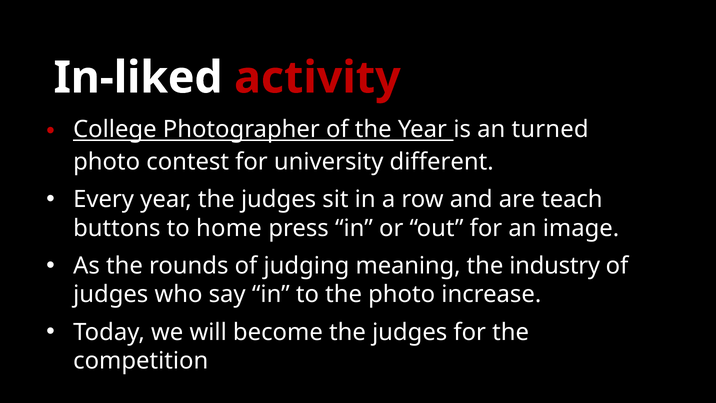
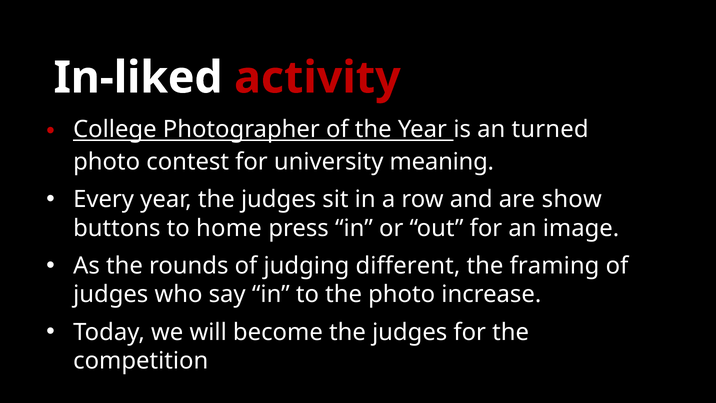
different: different -> meaning (442, 162)
teach: teach -> show (572, 199)
meaning: meaning -> different (408, 266)
industry: industry -> framing (555, 266)
